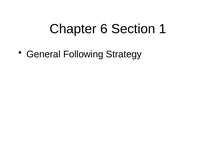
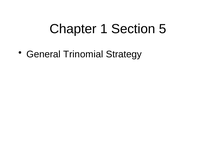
6: 6 -> 1 (104, 29)
1: 1 -> 5 (163, 29)
Following: Following -> Trinomial (83, 54)
